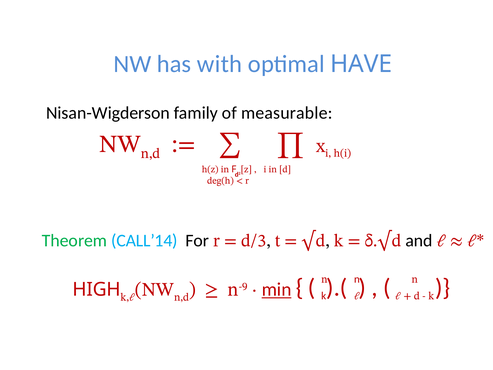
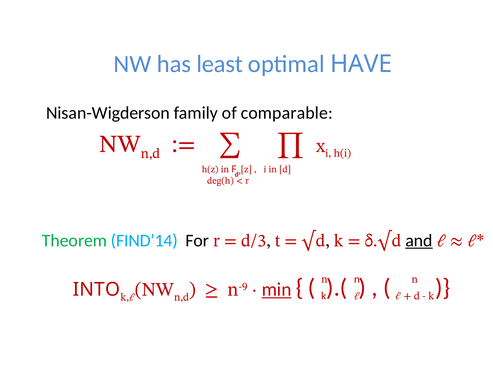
with: with -> least (220, 64)
measurable: measurable -> comparable (287, 113)
CALL’14: CALL’14 -> FIND’14 (144, 240)
and underline: none -> present (419, 240)
HIGH: HIGH -> INTO (97, 289)
